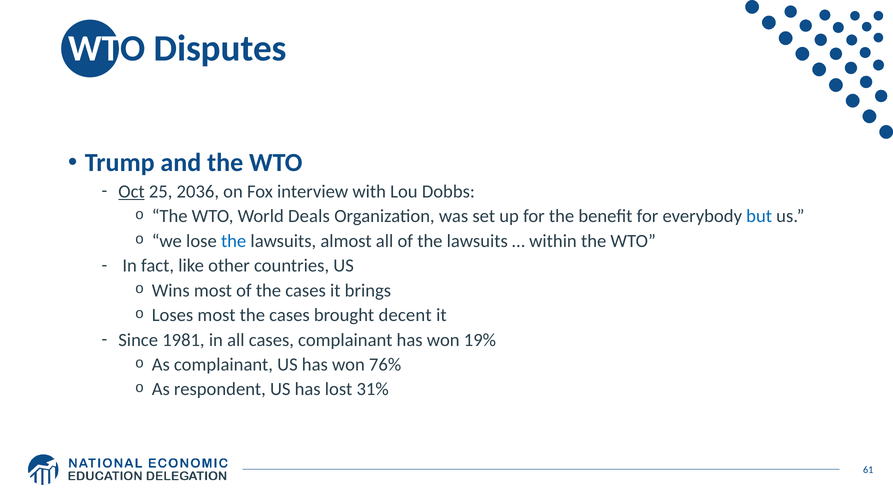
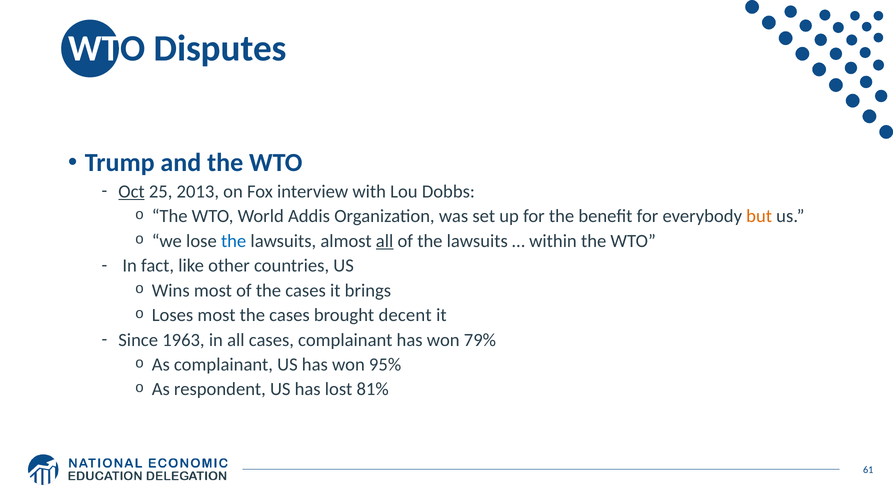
2036: 2036 -> 2013 (198, 192)
Deals: Deals -> Addis (309, 216)
but colour: blue -> orange (759, 216)
all underline: none -> present (385, 241)
1981: 1981 -> 1963 (183, 340)
19%: 19% -> 79% (480, 340)
76%: 76% -> 95% (385, 365)
31%: 31% -> 81% (373, 390)
